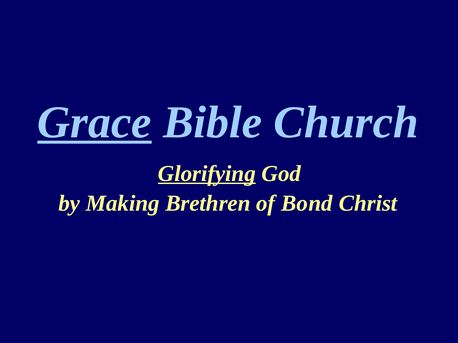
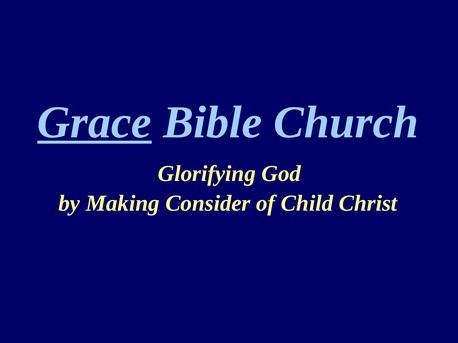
Glorifying underline: present -> none (207, 174)
Brethren: Brethren -> Consider (208, 204)
Bond: Bond -> Child (307, 204)
